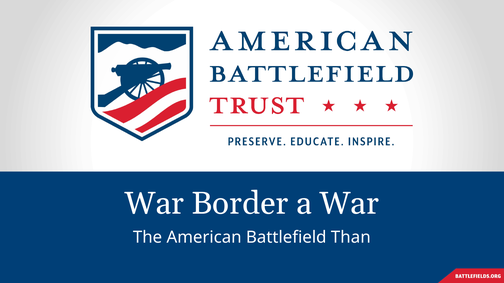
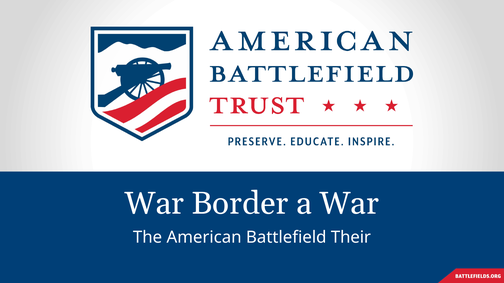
Than: Than -> Their (351, 238)
